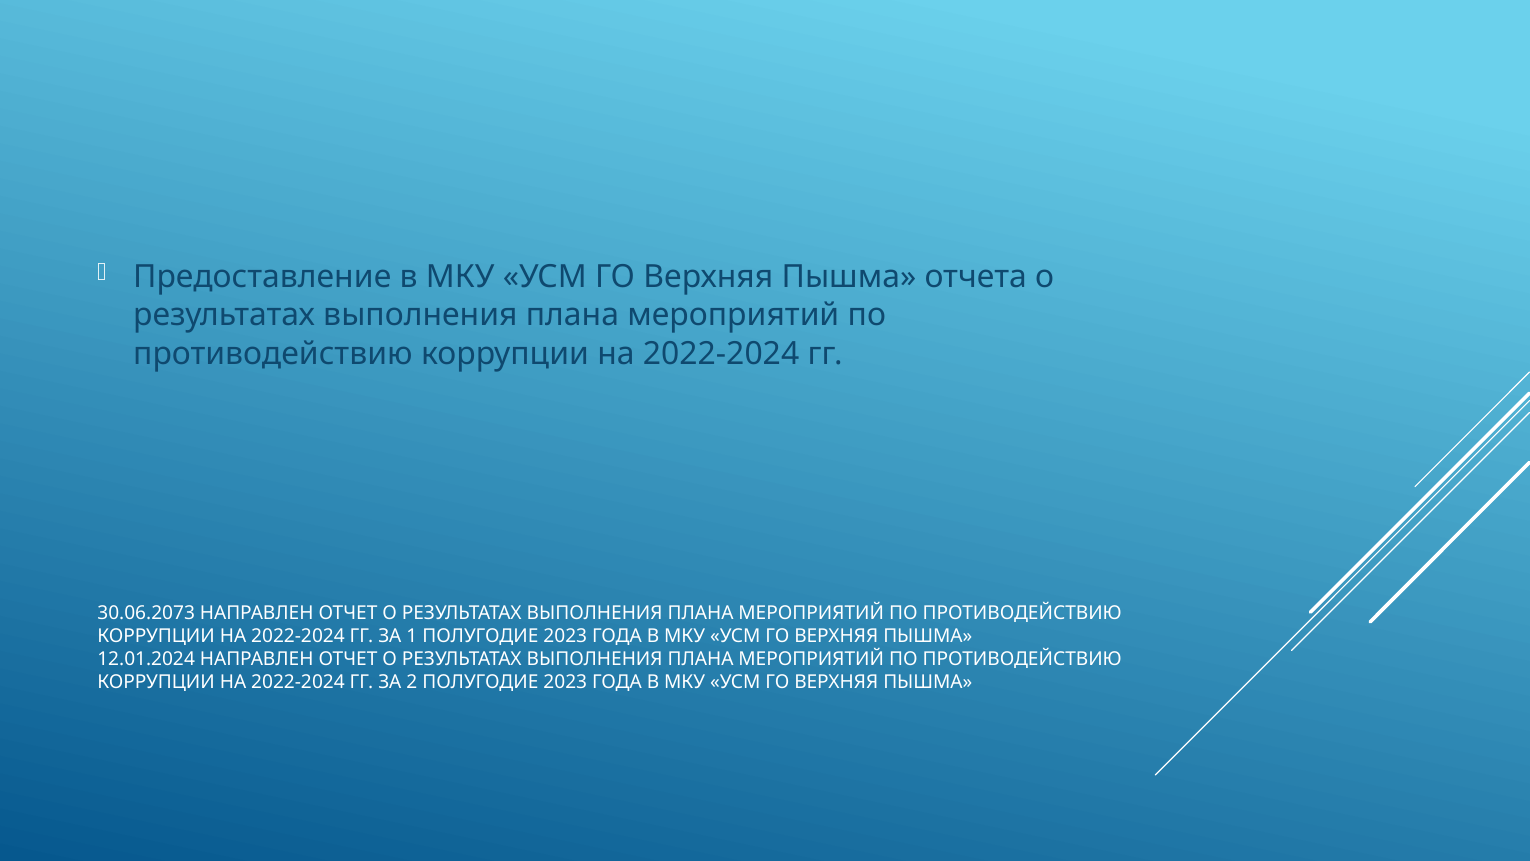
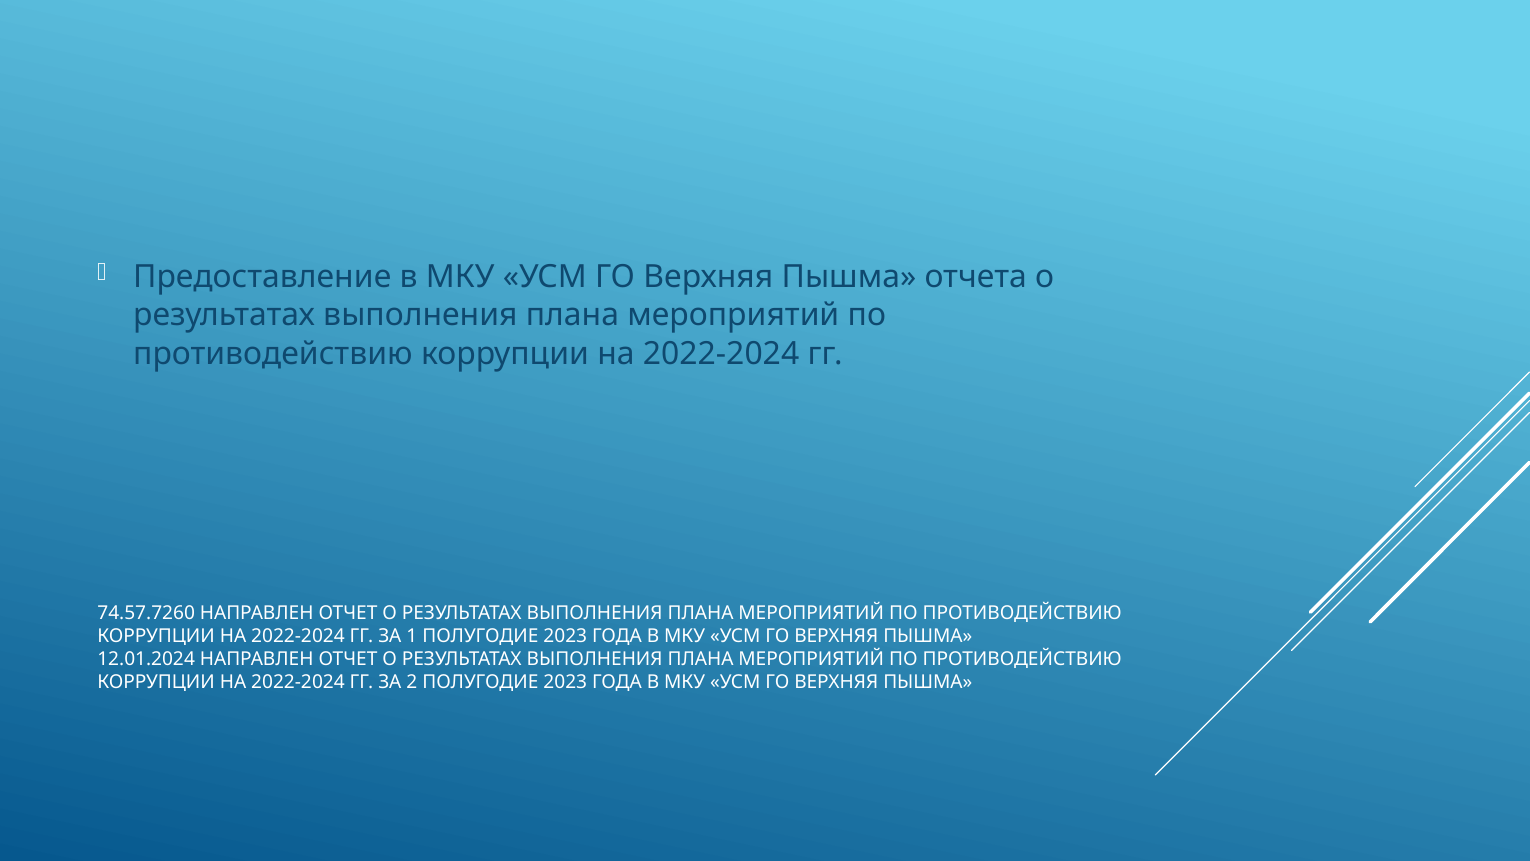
30.06.2073: 30.06.2073 -> 74.57.7260 (146, 613)
